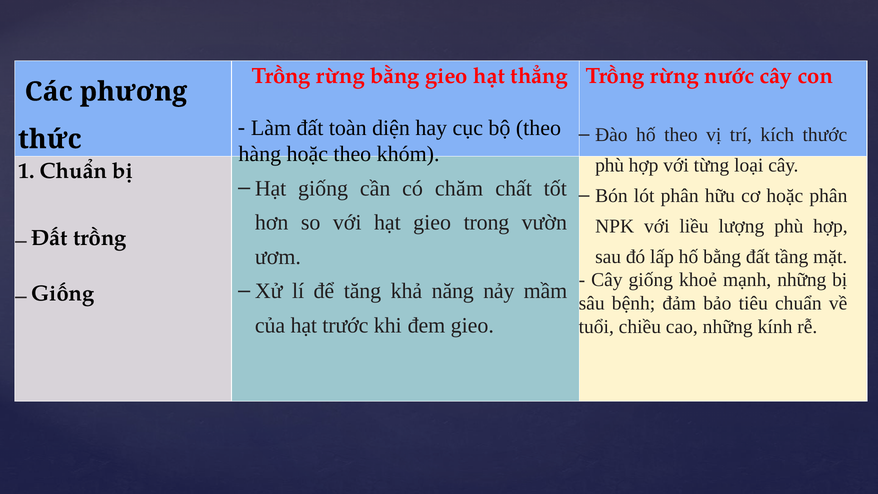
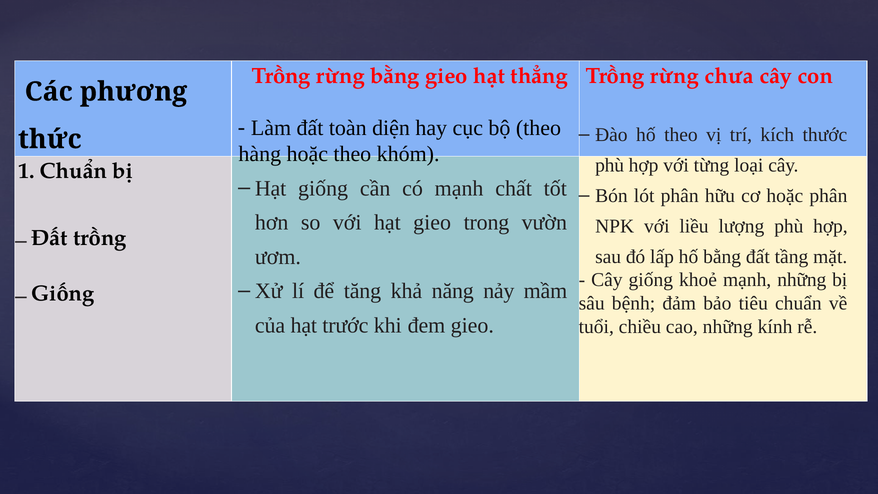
nước: nước -> chưa (729, 76)
có chăm: chăm -> mạnh (459, 188)
